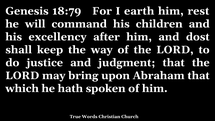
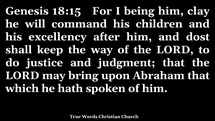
18:79: 18:79 -> 18:15 (67, 11)
earth: earth -> being (139, 11)
rest: rest -> clay (198, 11)
